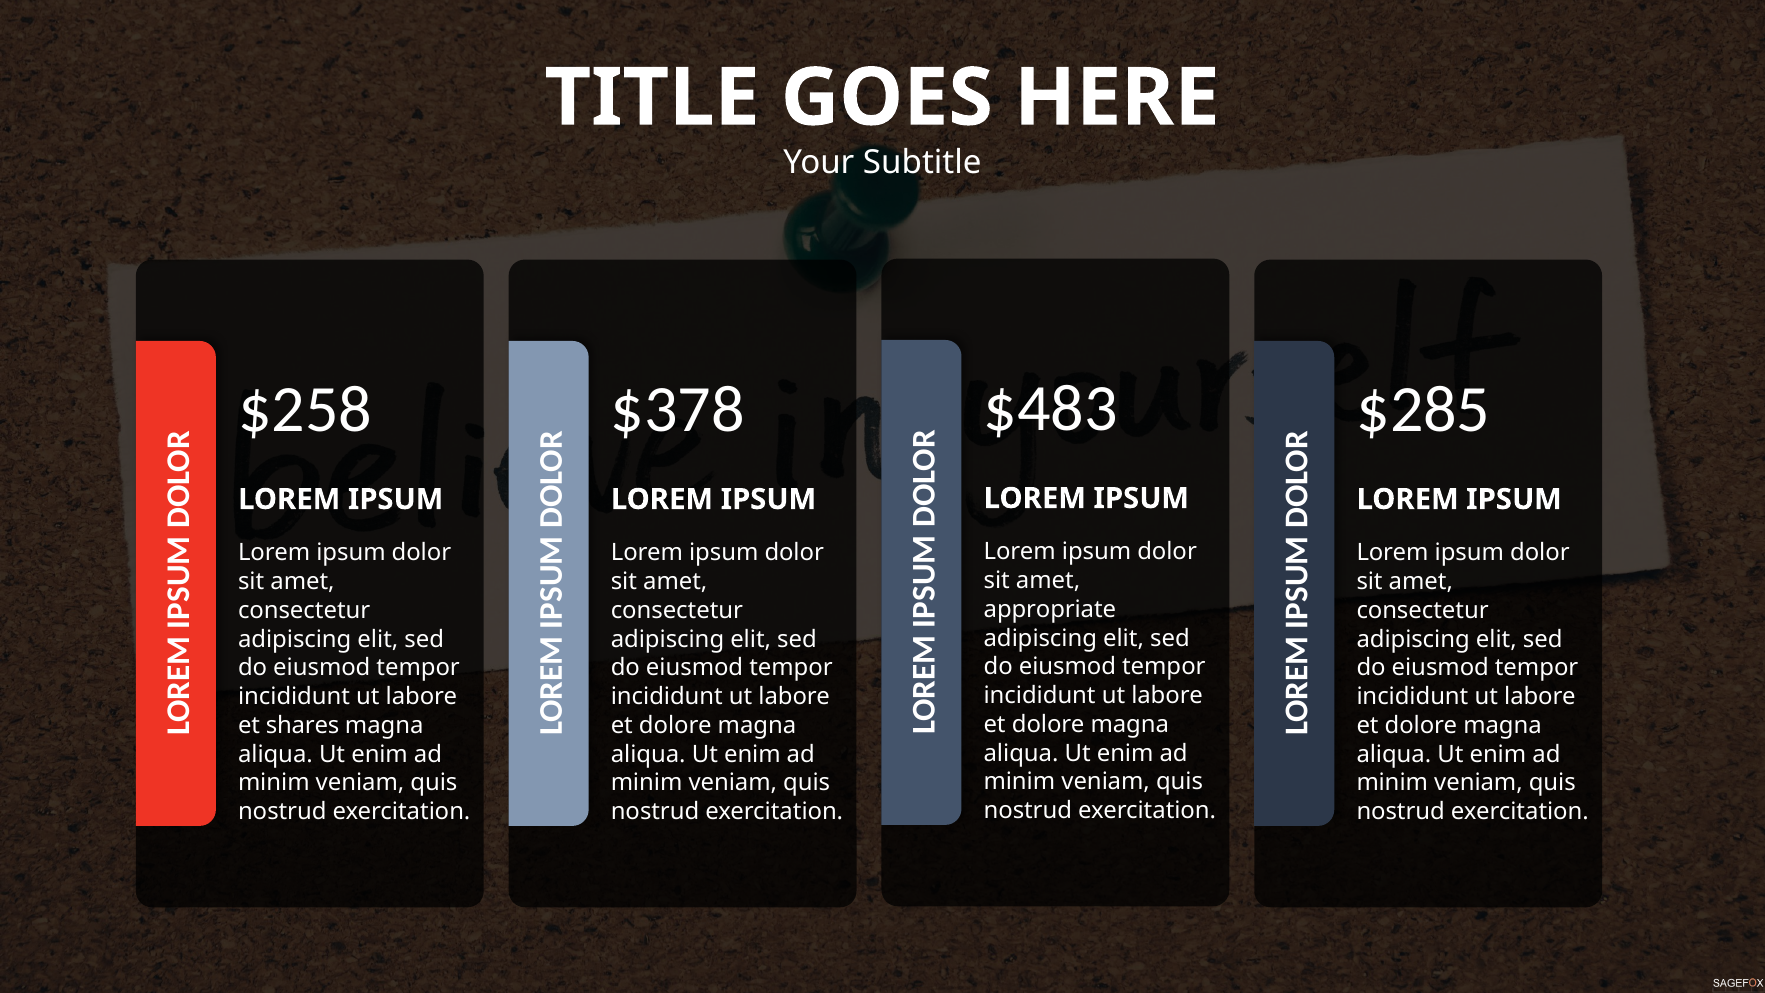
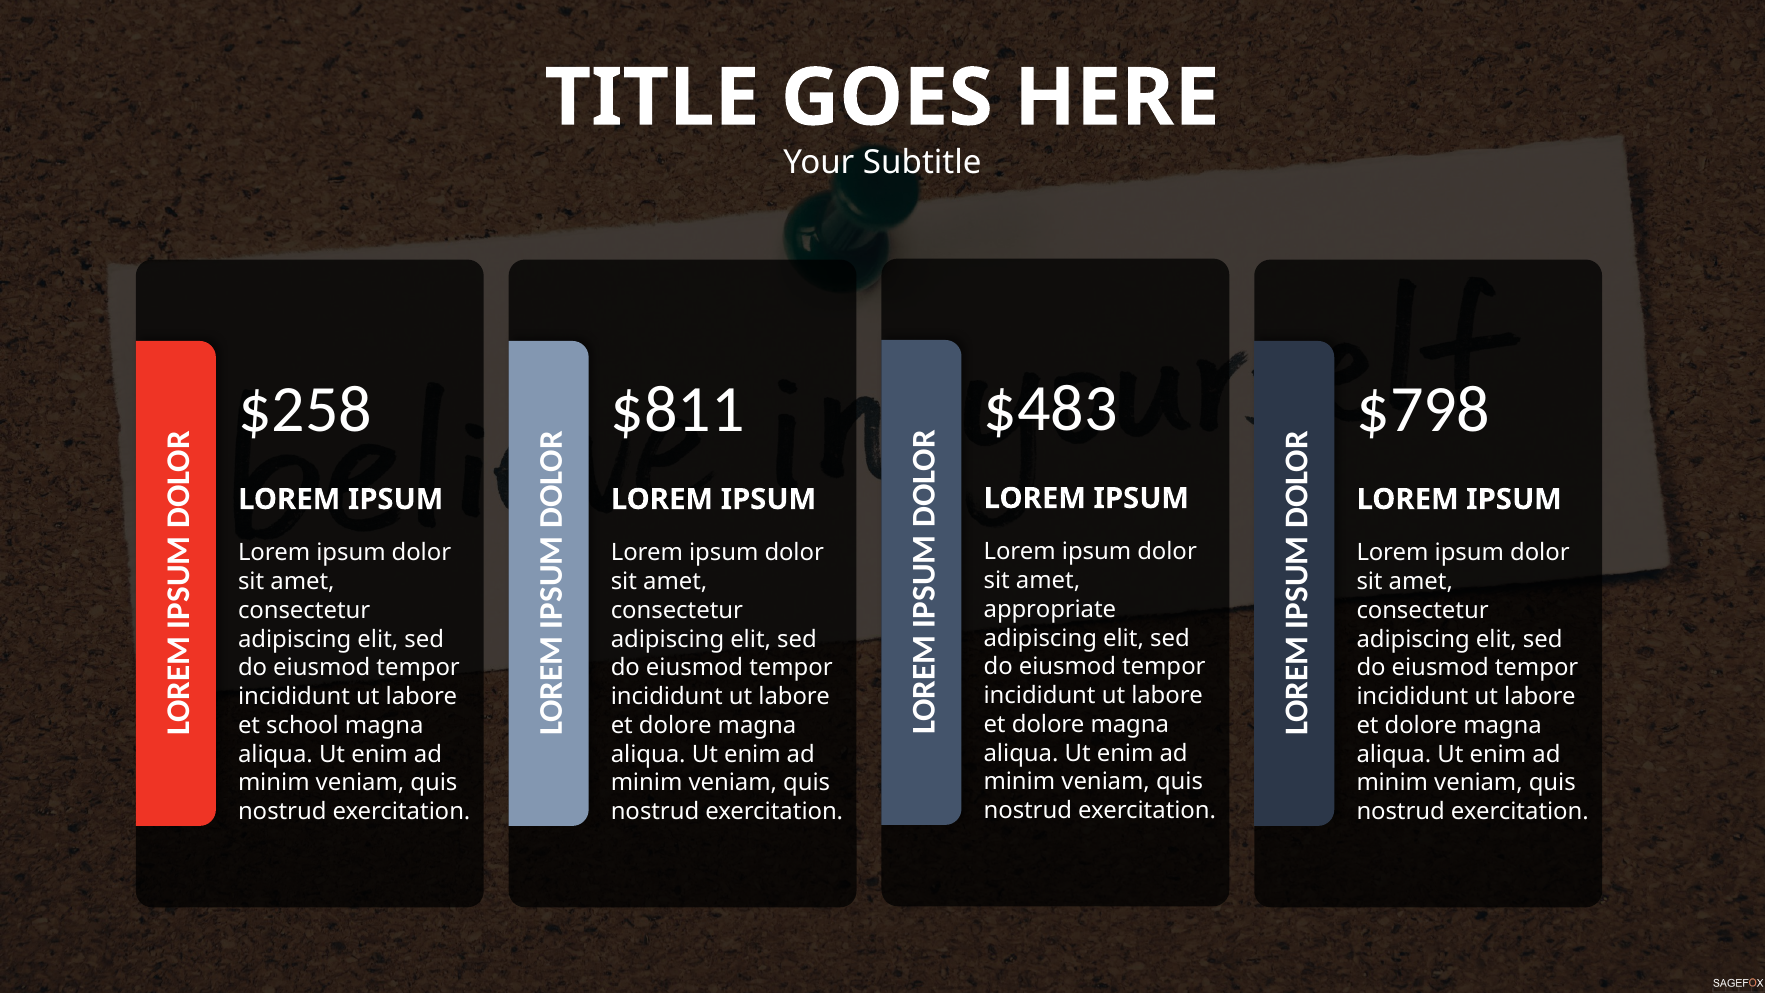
$378: $378 -> $811 (678, 409)
$285: $285 -> $798 (1423, 409)
shares: shares -> school (302, 725)
